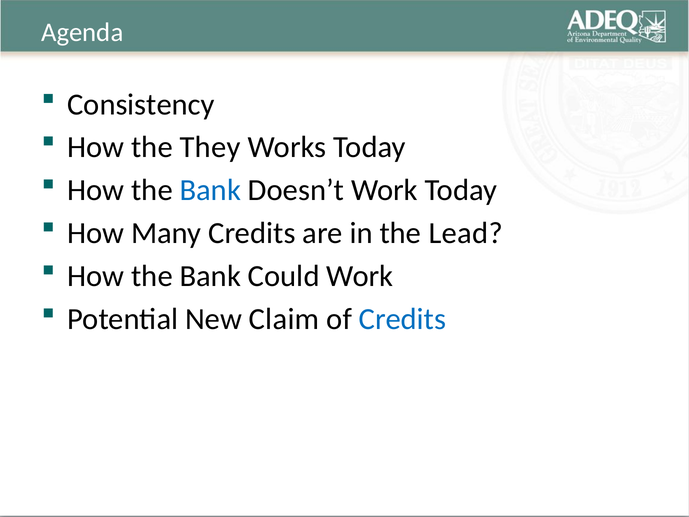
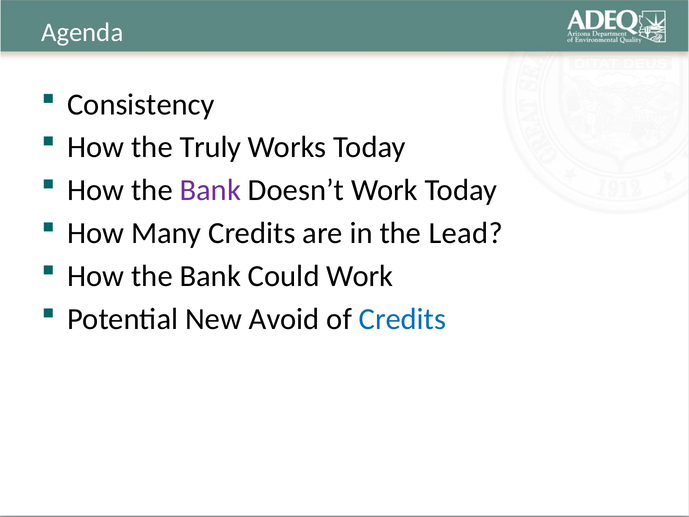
They: They -> Truly (210, 147)
Bank colour: blue -> purple (210, 190)
Claim: Claim -> Avoid (284, 319)
